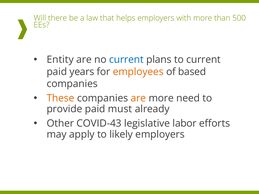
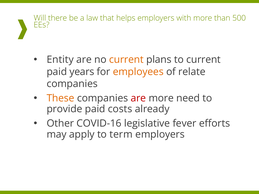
current colour: blue -> orange (126, 60)
based: based -> relate (192, 72)
are colour: orange -> red (138, 98)
must: must -> costs (120, 109)
COVID-43: COVID-43 -> COVID-16 (99, 124)
labor: labor -> fever (185, 124)
likely: likely -> term (121, 134)
